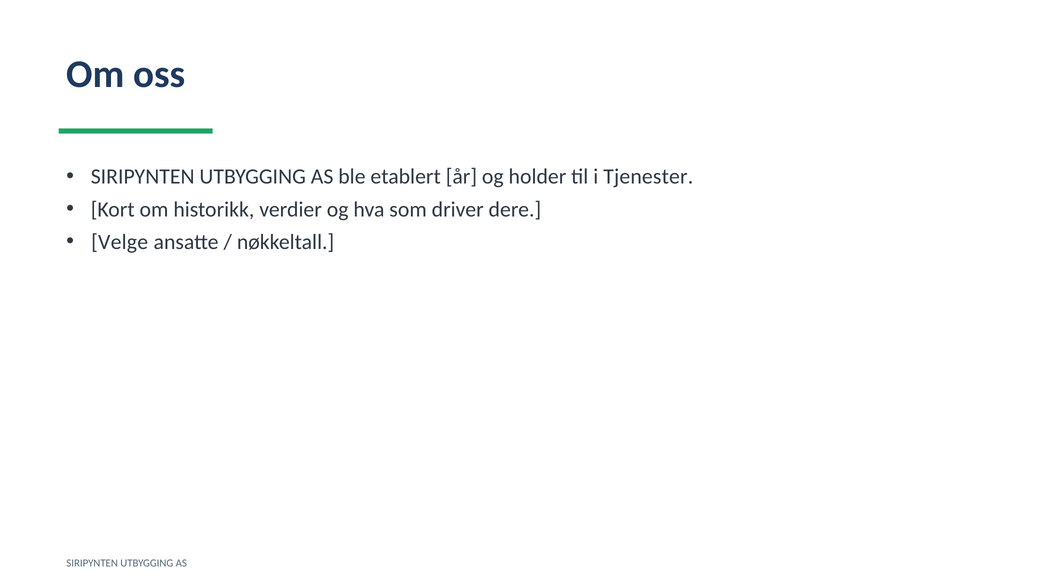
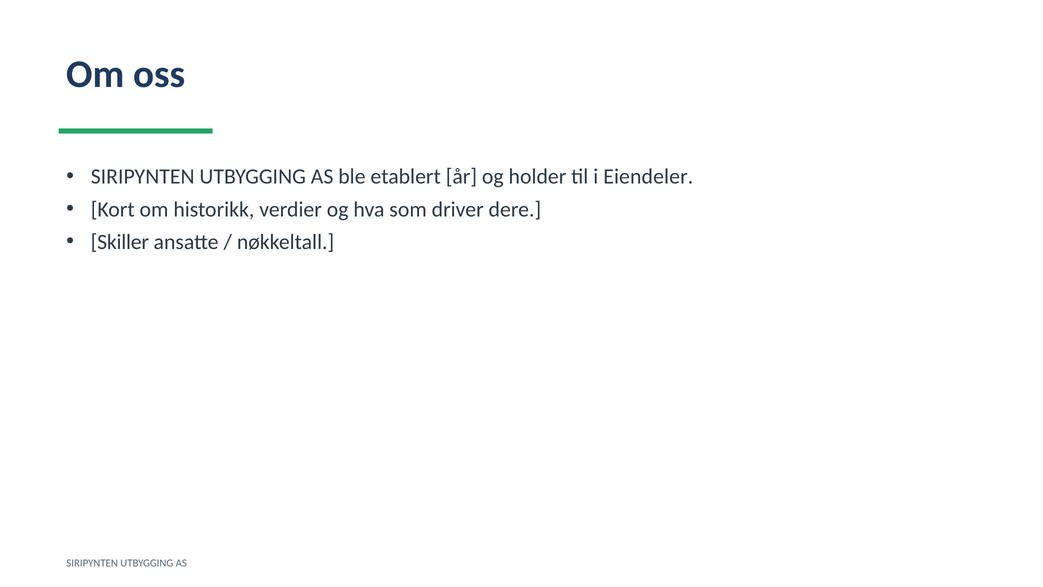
Tjenester: Tjenester -> Eiendeler (648, 177)
Velge: Velge -> Skiller (120, 242)
